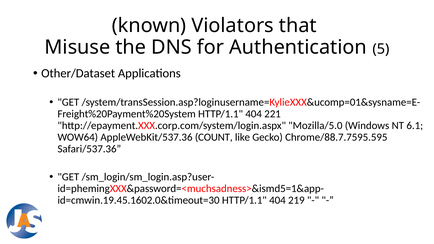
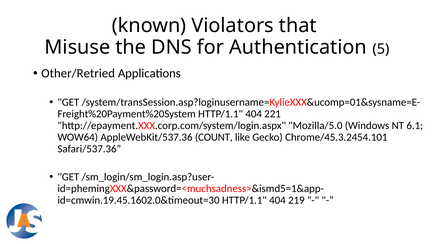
Other/Dataset: Other/Dataset -> Other/Retried (78, 73)
Chrome/88.7.7595.595: Chrome/88.7.7595.595 -> Chrome/45.3.2454.101 (336, 137)
